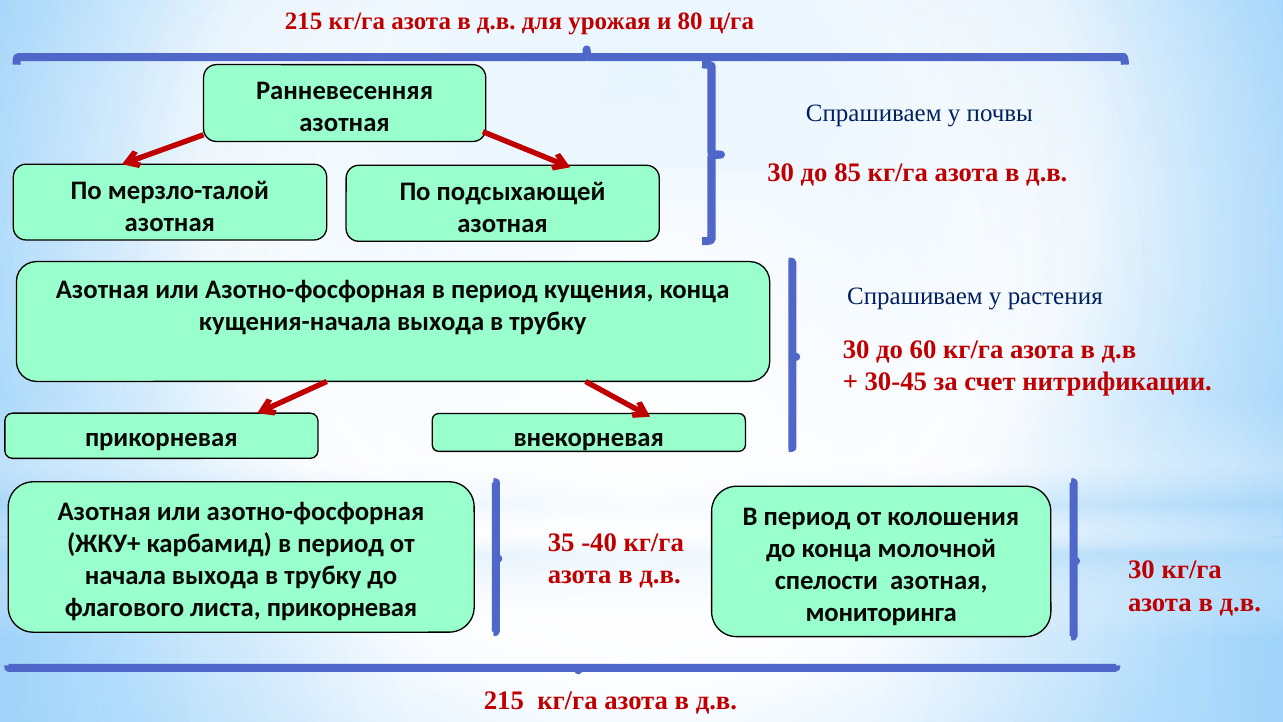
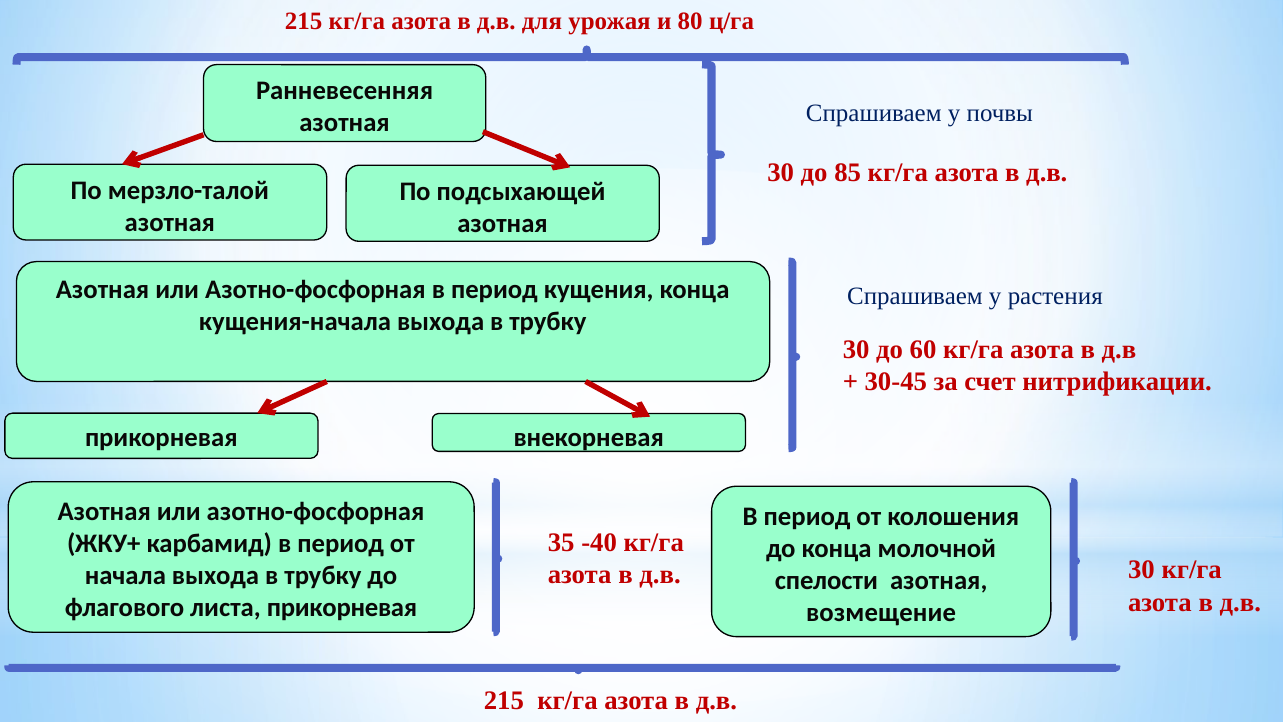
мониторинга: мониторинга -> возмещение (881, 612)
